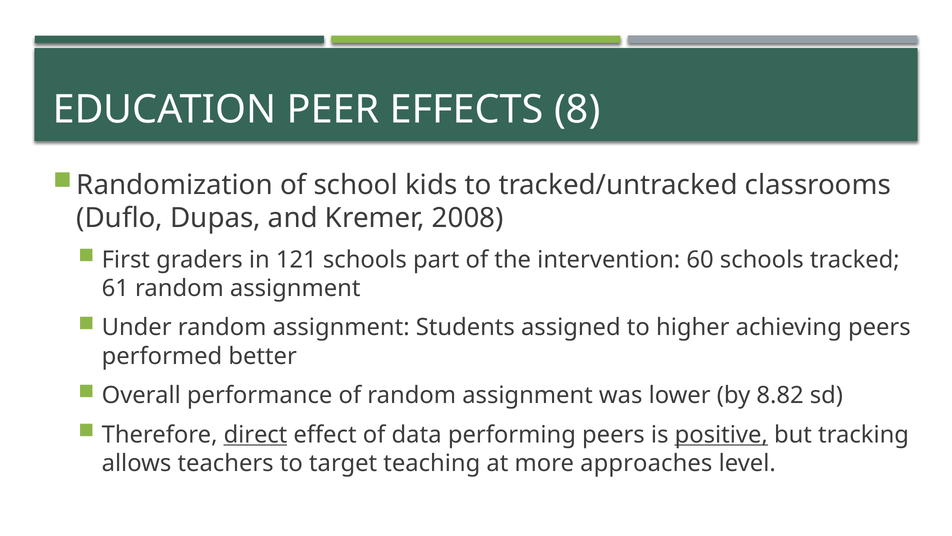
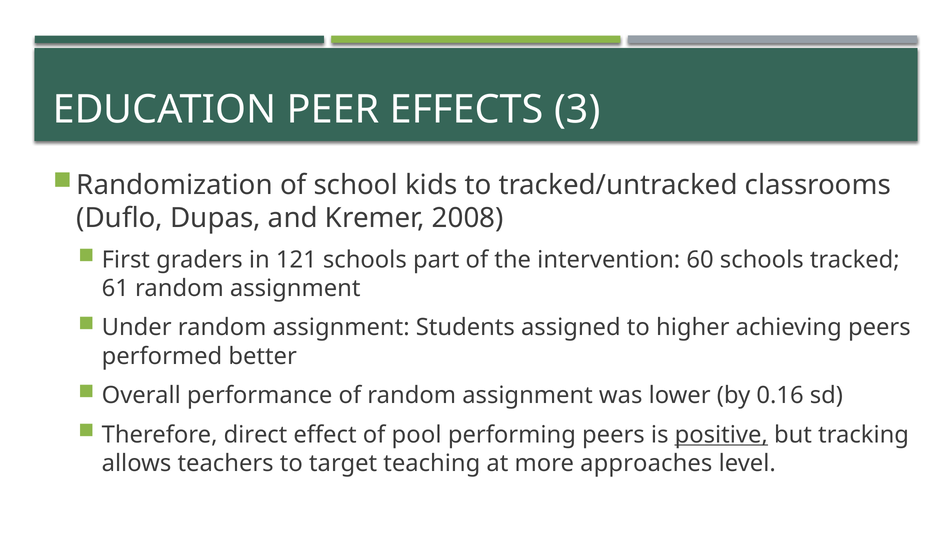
8: 8 -> 3 (577, 109)
8.82: 8.82 -> 0.16 (780, 395)
direct underline: present -> none (255, 434)
data: data -> pool (417, 434)
